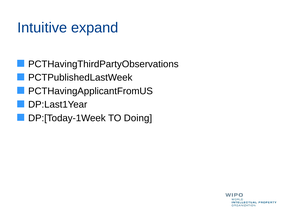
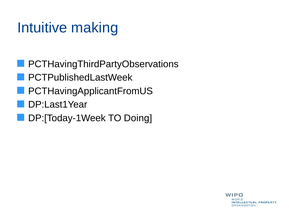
expand: expand -> making (95, 28)
